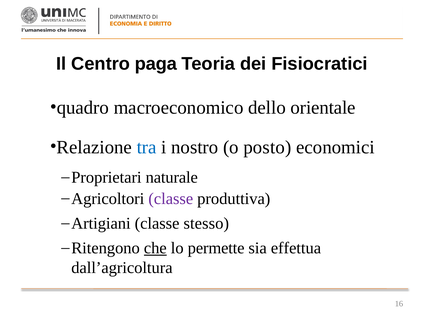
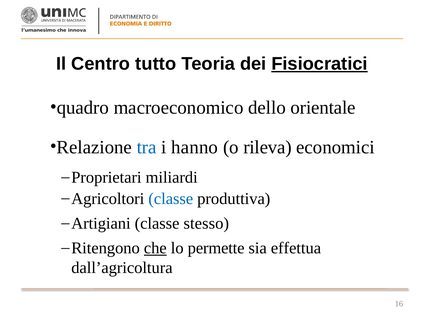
paga: paga -> tutto (156, 64)
Fisiocratici underline: none -> present (320, 64)
nostro: nostro -> hanno (195, 147)
posto: posto -> rileva (268, 147)
naturale: naturale -> miliardi (172, 177)
classe colour: purple -> blue (171, 199)
